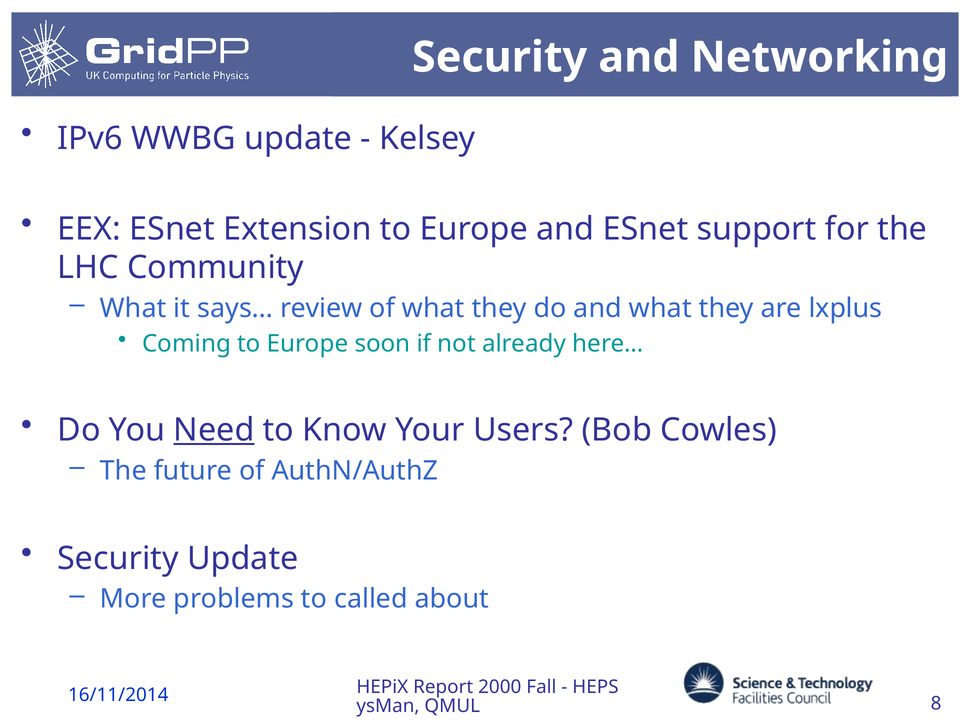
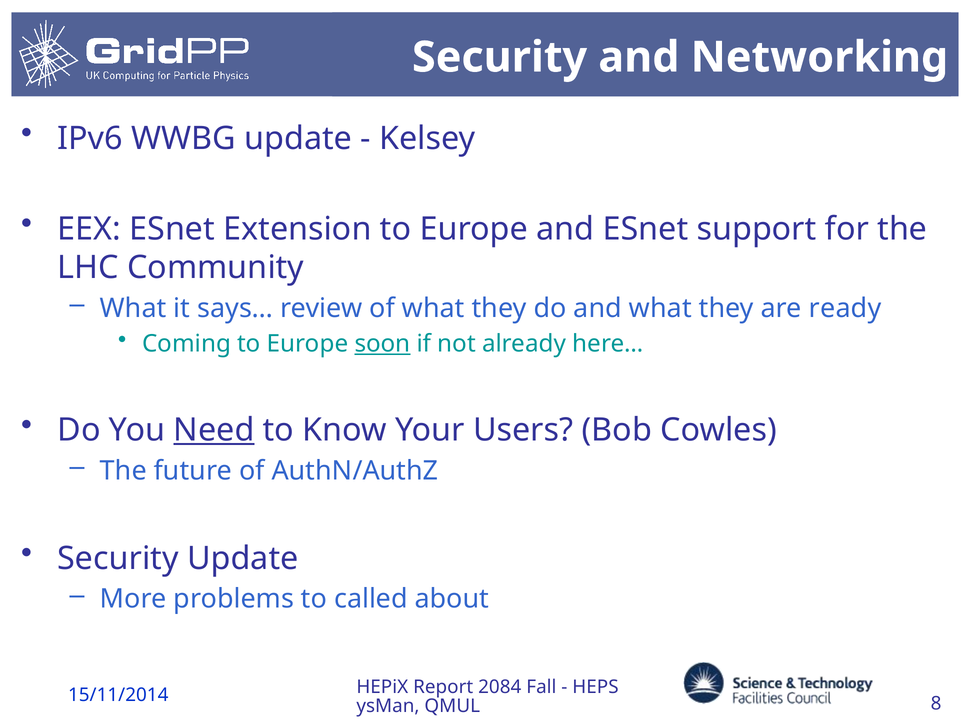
lxplus: lxplus -> ready (845, 308)
soon underline: none -> present (382, 344)
2000: 2000 -> 2084 (500, 687)
16/11/2014: 16/11/2014 -> 15/11/2014 (118, 694)
